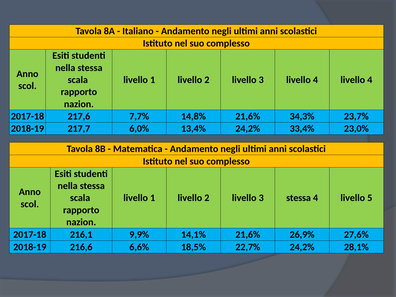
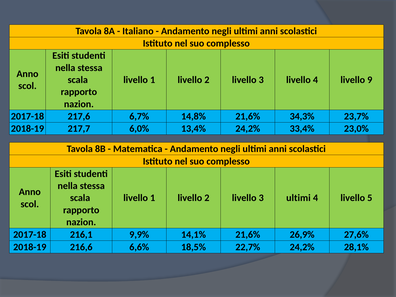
4 livello 4: 4 -> 9 (370, 80)
7,7%: 7,7% -> 6,7% (139, 116)
3 stessa: stessa -> ultimi (298, 198)
